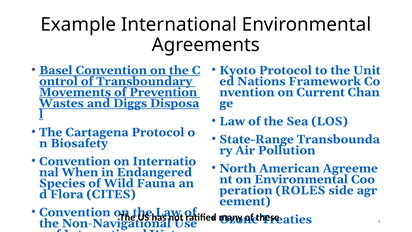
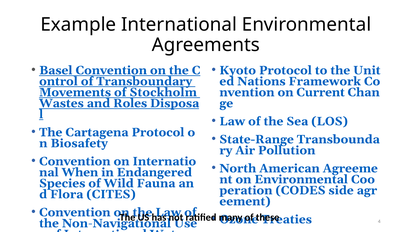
of Prevention: Prevention -> Stockholm (163, 92)
Diggs: Diggs -> Roles (130, 103)
ROLES: ROLES -> CODES (301, 190)
